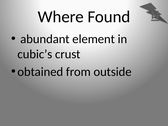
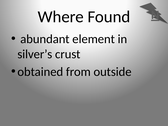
cubic’s: cubic’s -> silver’s (35, 54)
